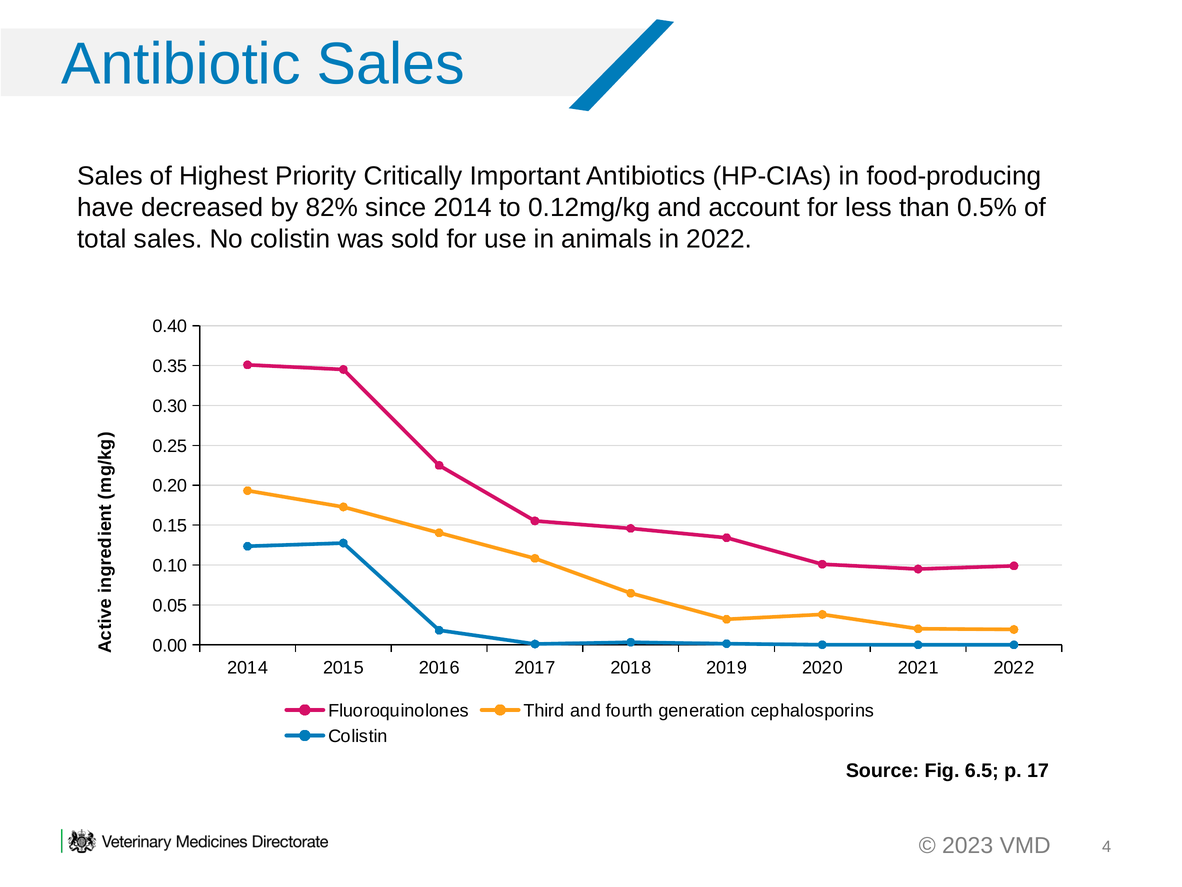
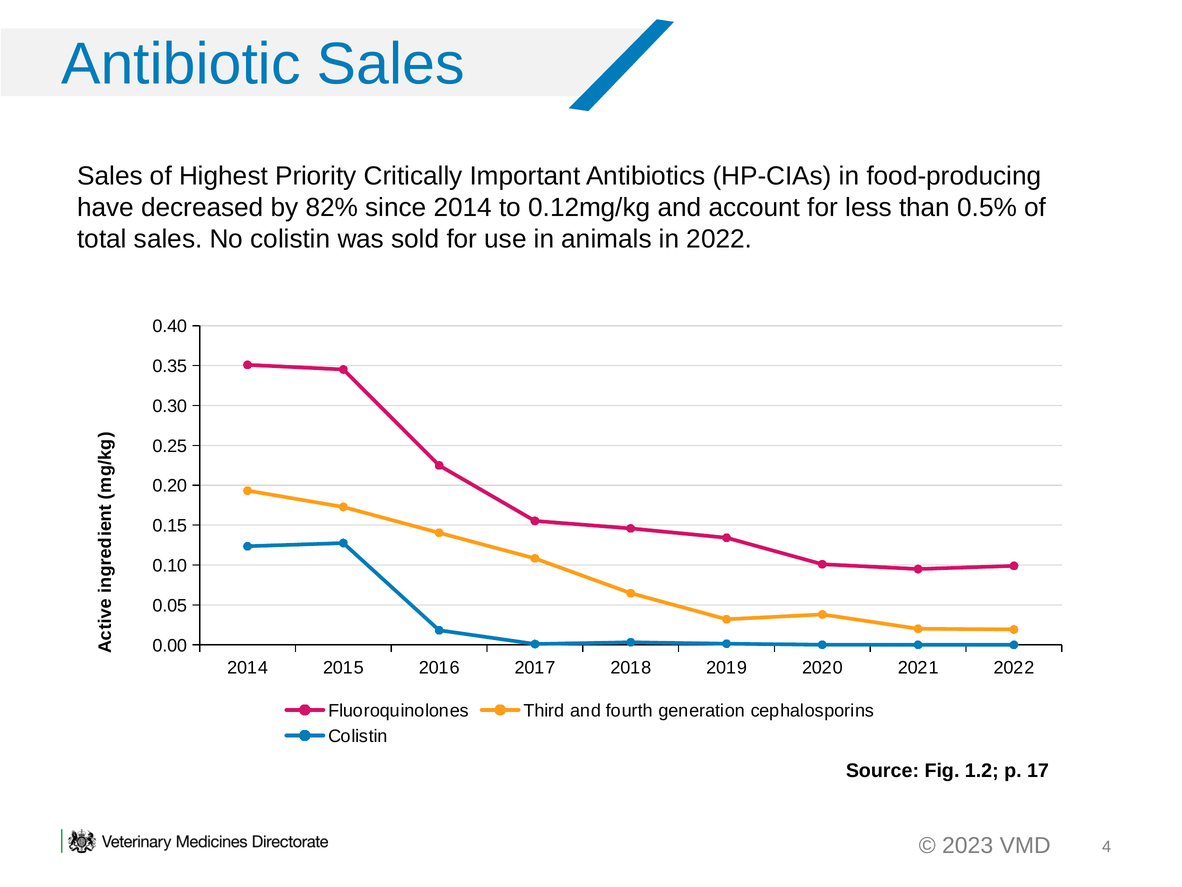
6.5: 6.5 -> 1.2 (982, 770)
